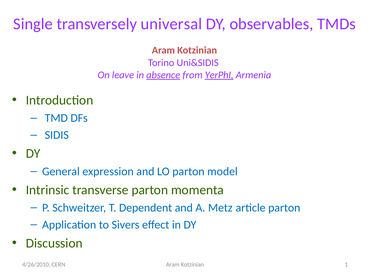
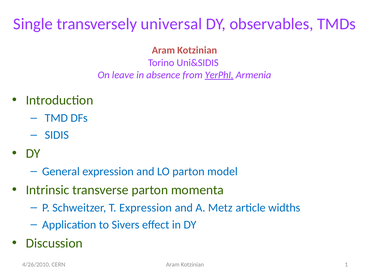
absence underline: present -> none (163, 75)
T Dependent: Dependent -> Expression (145, 208)
article parton: parton -> widths (284, 208)
